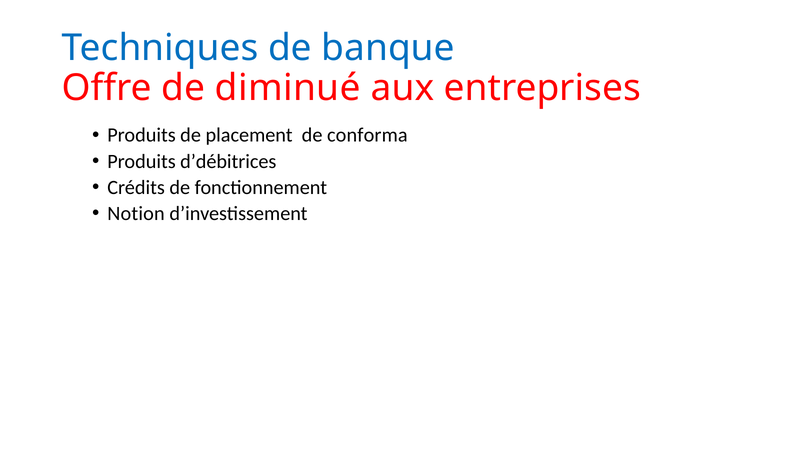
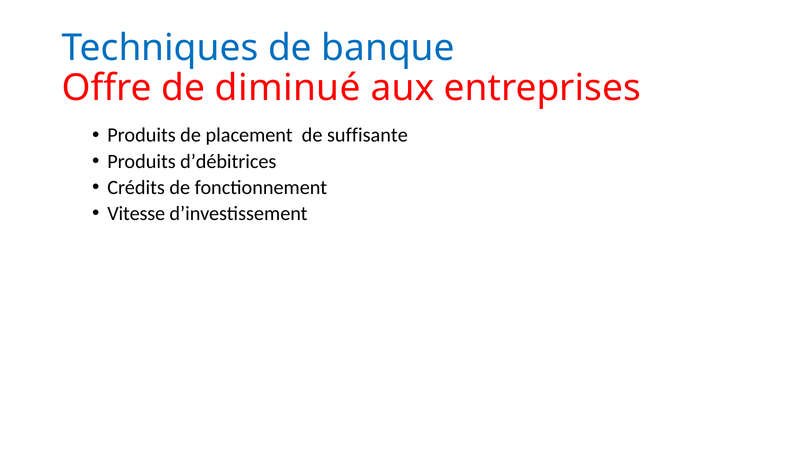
conforma: conforma -> suffisante (367, 135)
Notion: Notion -> Vitesse (136, 213)
